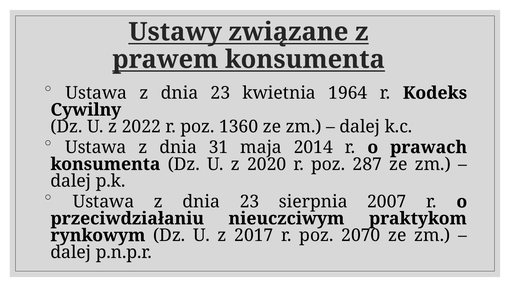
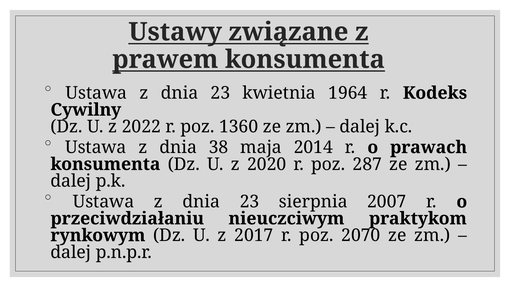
31: 31 -> 38 (219, 147)
